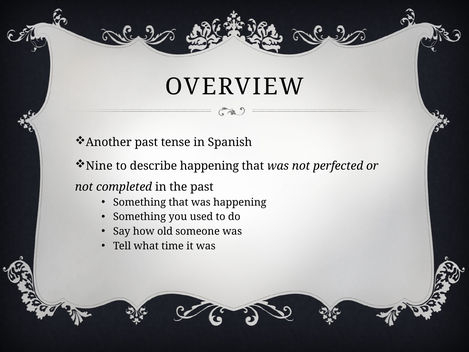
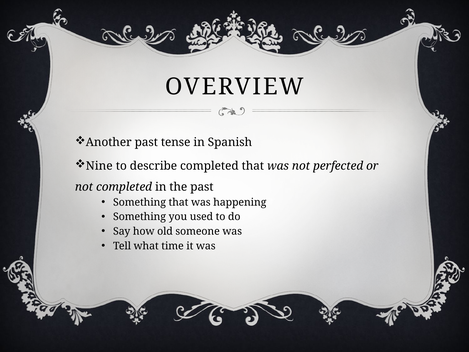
describe happening: happening -> completed (209, 166)
